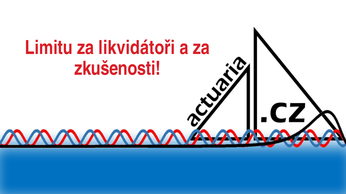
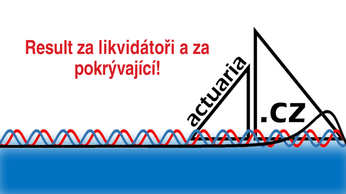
Limitu: Limitu -> Result (49, 48)
zkušenosti: zkušenosti -> pokrývající (118, 69)
